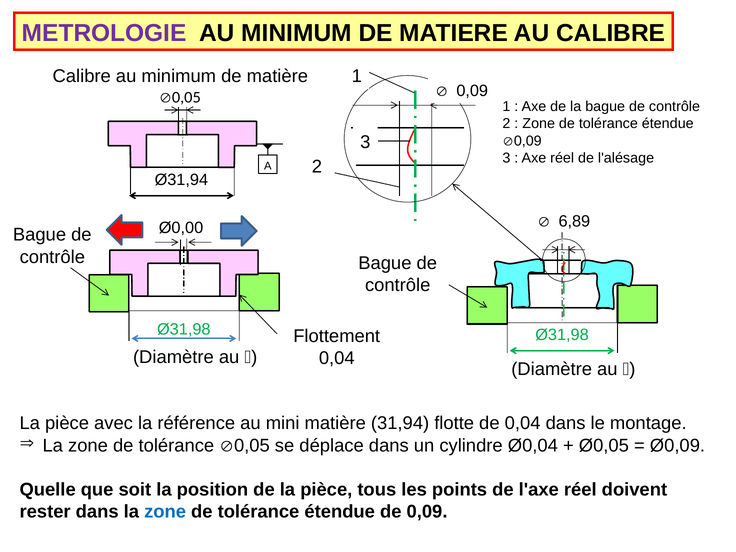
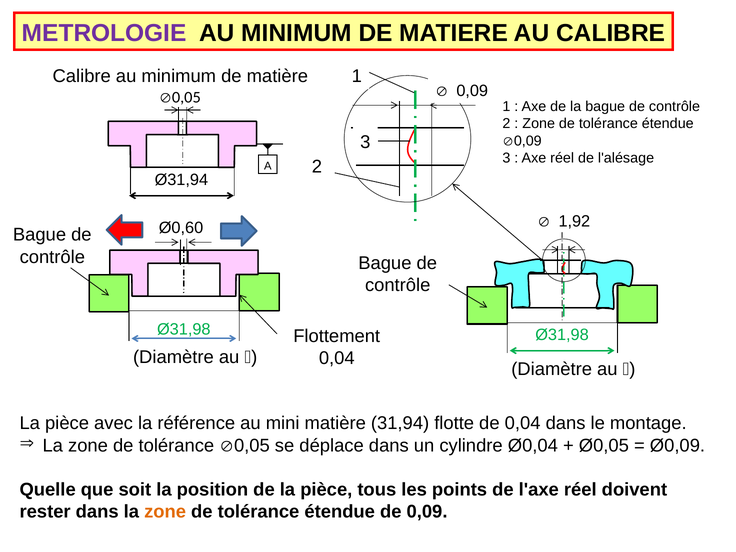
6,89: 6,89 -> 1,92 (574, 221)
Ø0,00: Ø0,00 -> Ø0,60 (181, 228)
zone colour: blue -> orange (165, 512)
